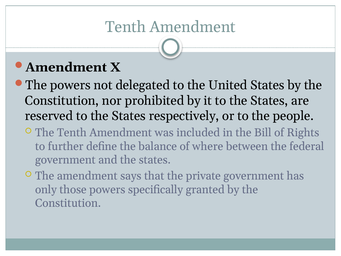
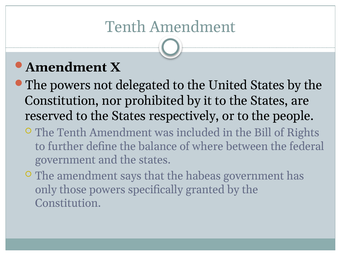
private: private -> habeas (203, 176)
